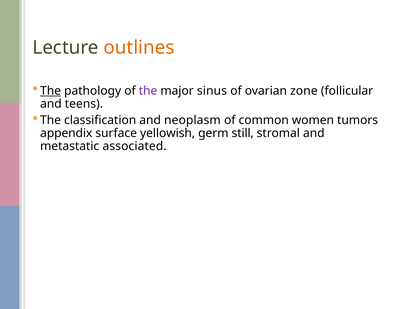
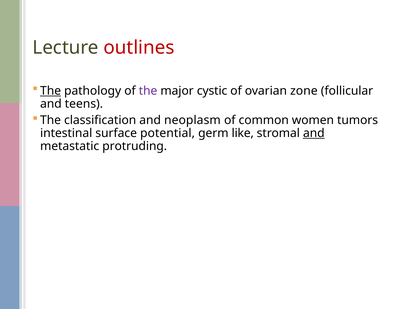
outlines colour: orange -> red (139, 48)
sinus: sinus -> cystic (212, 91)
appendix: appendix -> intestinal (66, 133)
yellowish: yellowish -> potential (168, 133)
still: still -> like (243, 133)
and underline: none -> present (314, 133)
associated: associated -> protruding (135, 146)
